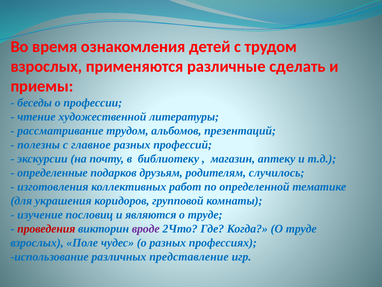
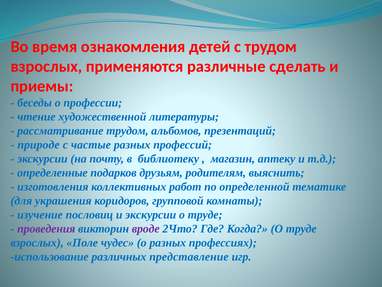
полезны: полезны -> природе (39, 145)
главное: главное -> частые (91, 145)
случилось: случилось -> выяснить (277, 173)
и являются: являются -> экскурсии (151, 214)
проведения colour: red -> purple (46, 228)
